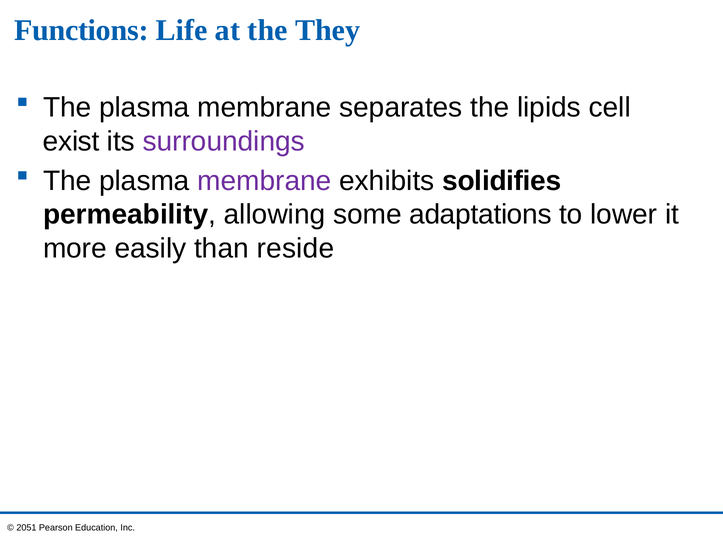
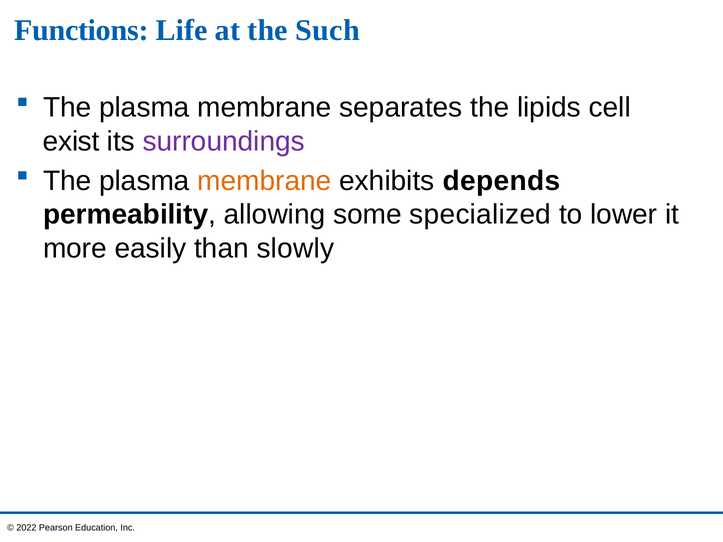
They: They -> Such (328, 31)
membrane colour: purple -> orange (264, 181)
solidifies: solidifies -> depends (502, 181)
adaptations: adaptations -> specialized (480, 215)
reside: reside -> slowly (295, 248)
2051: 2051 -> 2022 (26, 528)
